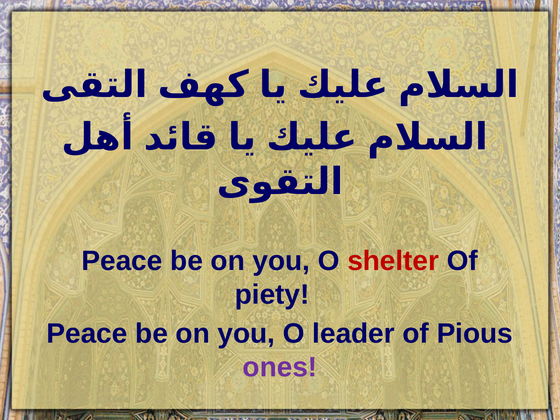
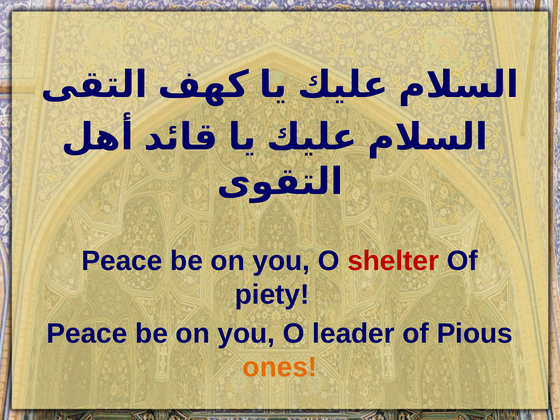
ones colour: purple -> orange (280, 367)
